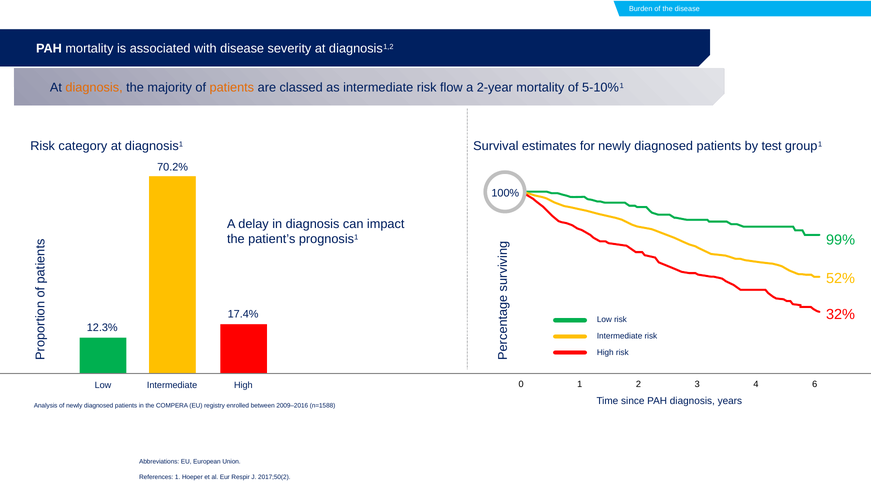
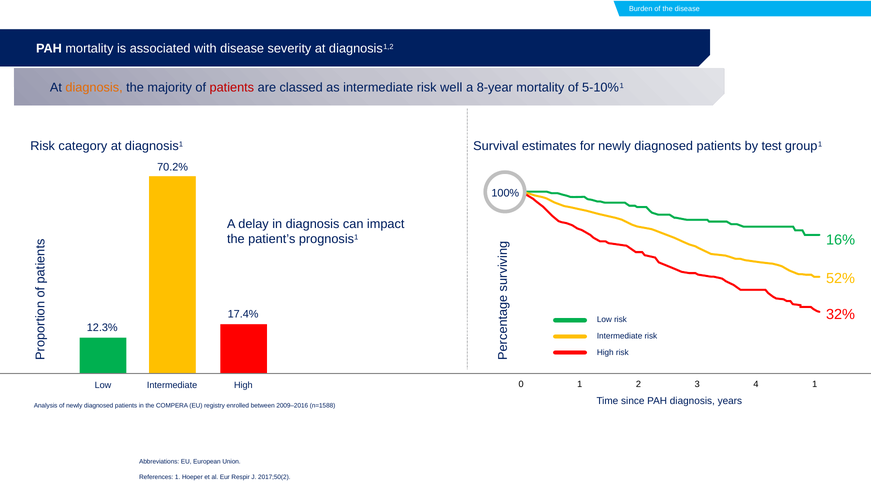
patients colour: orange -> red (232, 88)
flow: flow -> well (451, 88)
2-year: 2-year -> 8-year (495, 88)
99%: 99% -> 16% (841, 240)
4 6: 6 -> 1 (815, 384)
